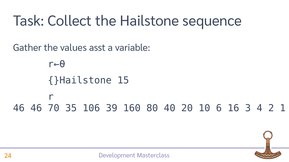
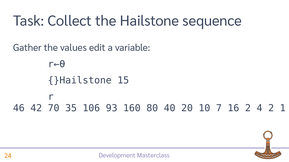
asst: asst -> edit (97, 48)
46 46: 46 -> 42 (36, 109)
39: 39 -> 93 (112, 109)
6: 6 -> 7 (219, 109)
16 3: 3 -> 2 (248, 109)
